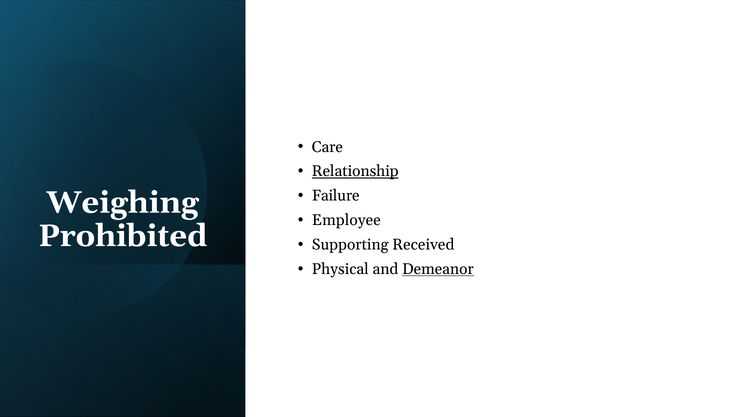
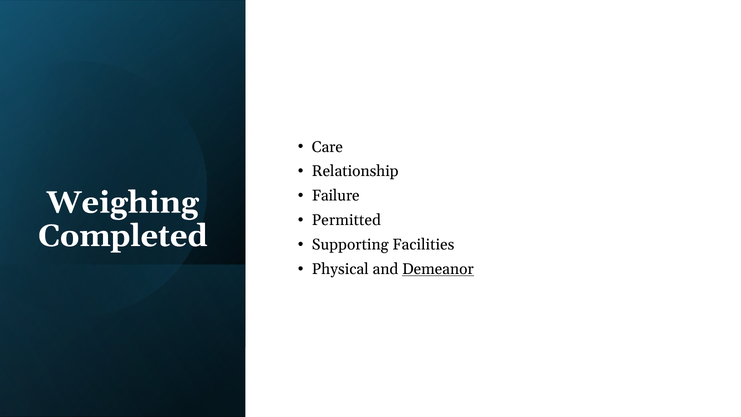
Relationship underline: present -> none (355, 171)
Employee: Employee -> Permitted (346, 220)
Prohibited: Prohibited -> Completed (123, 236)
Received: Received -> Facilities (423, 245)
